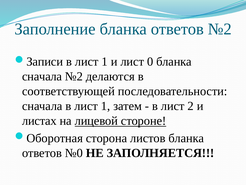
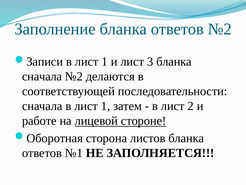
0: 0 -> 3 (150, 62)
листах: листах -> работе (39, 121)
№0: №0 -> №1 (74, 153)
